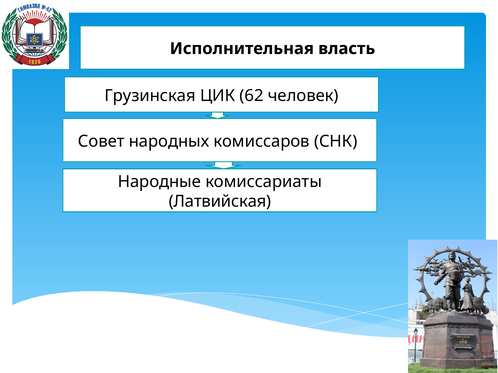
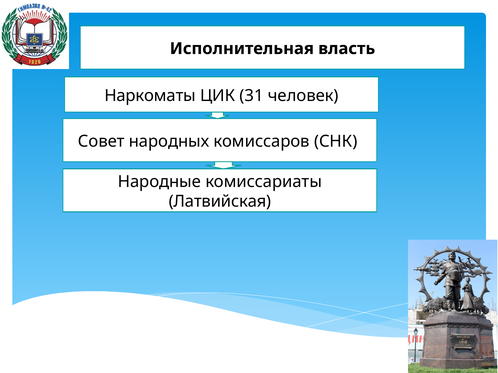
Грузинская: Грузинская -> Наркоматы (150, 96)
62: 62 -> 31 (252, 96)
